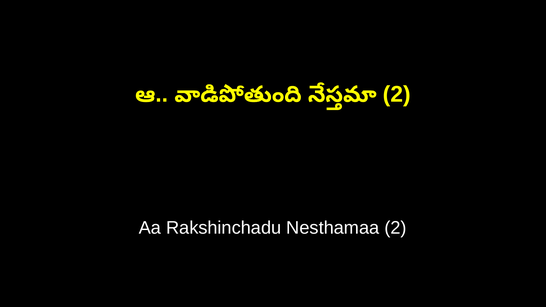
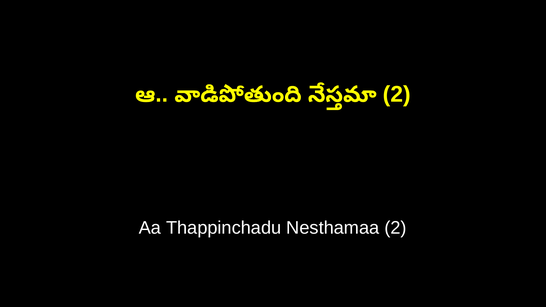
Rakshinchadu: Rakshinchadu -> Thappinchadu (224, 228)
